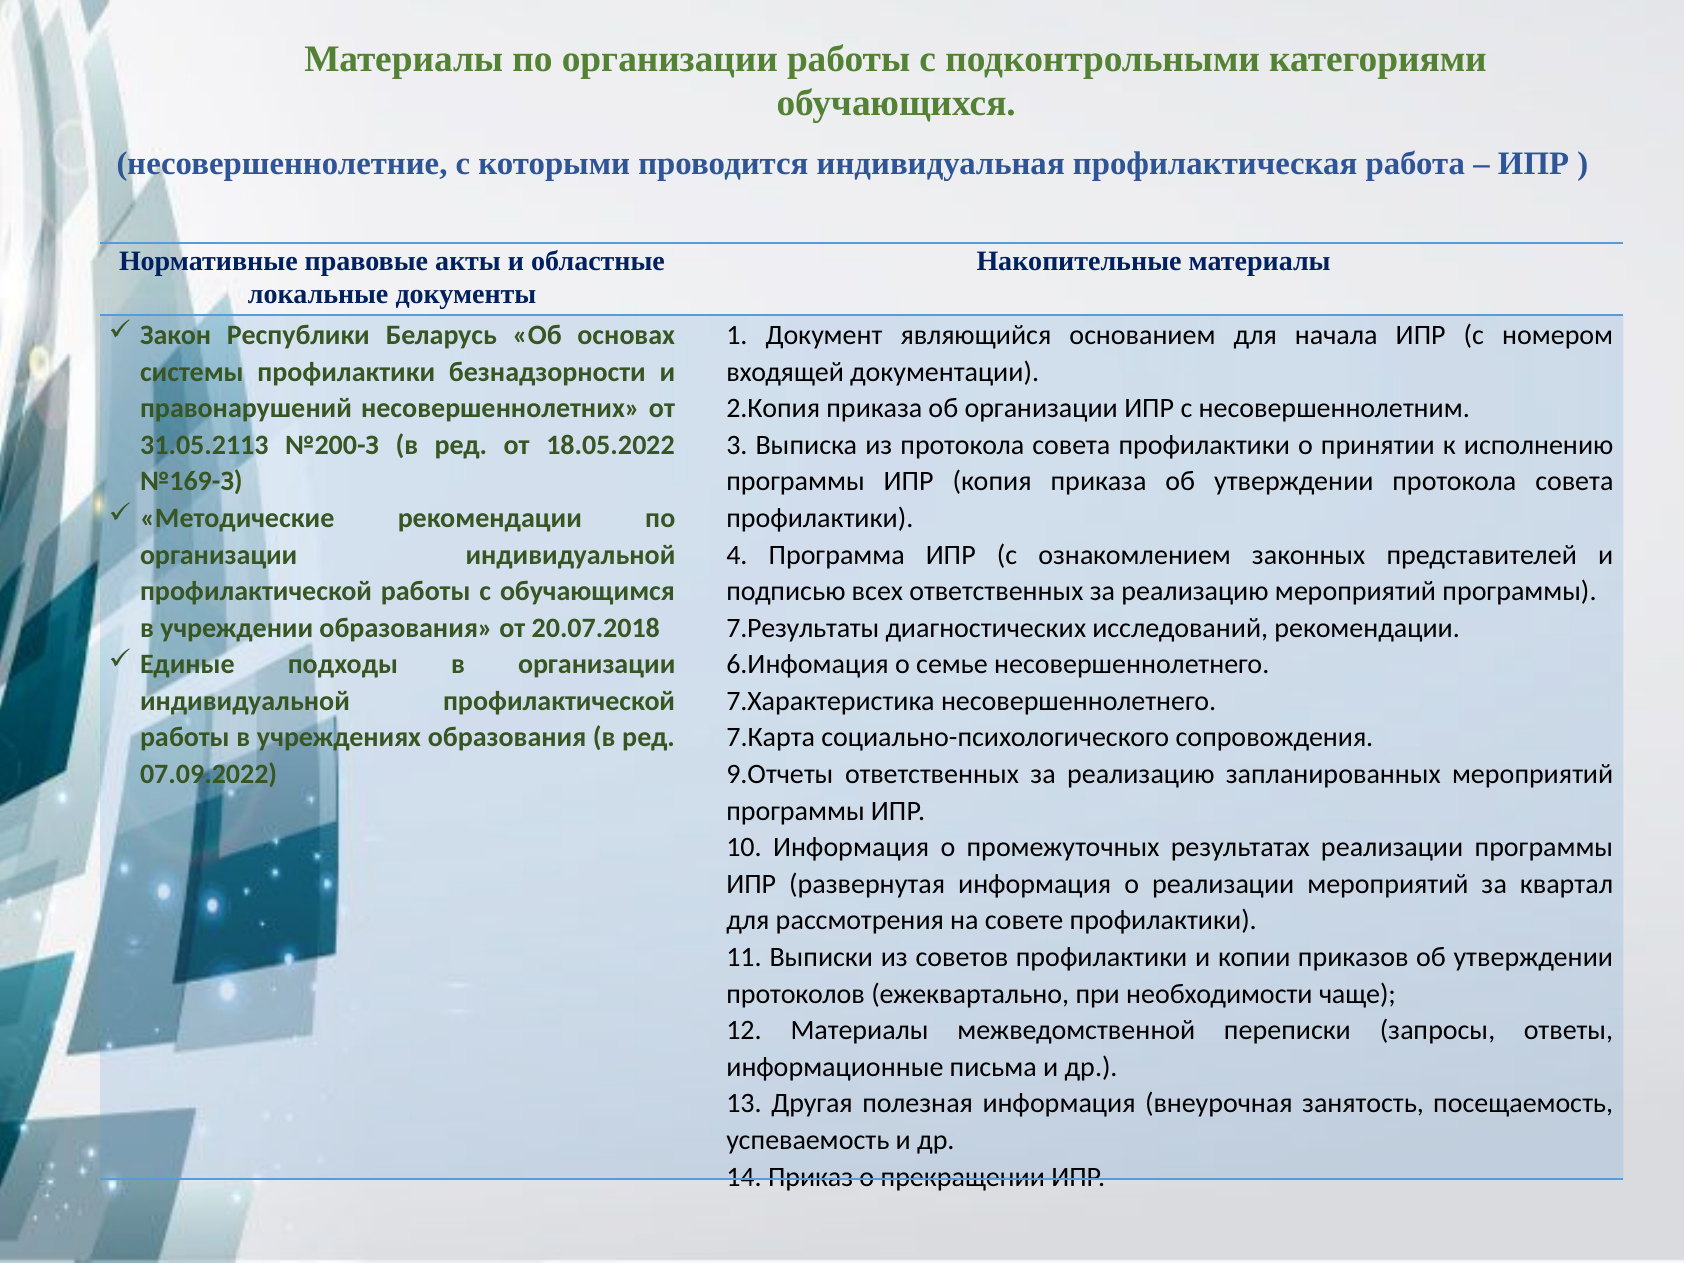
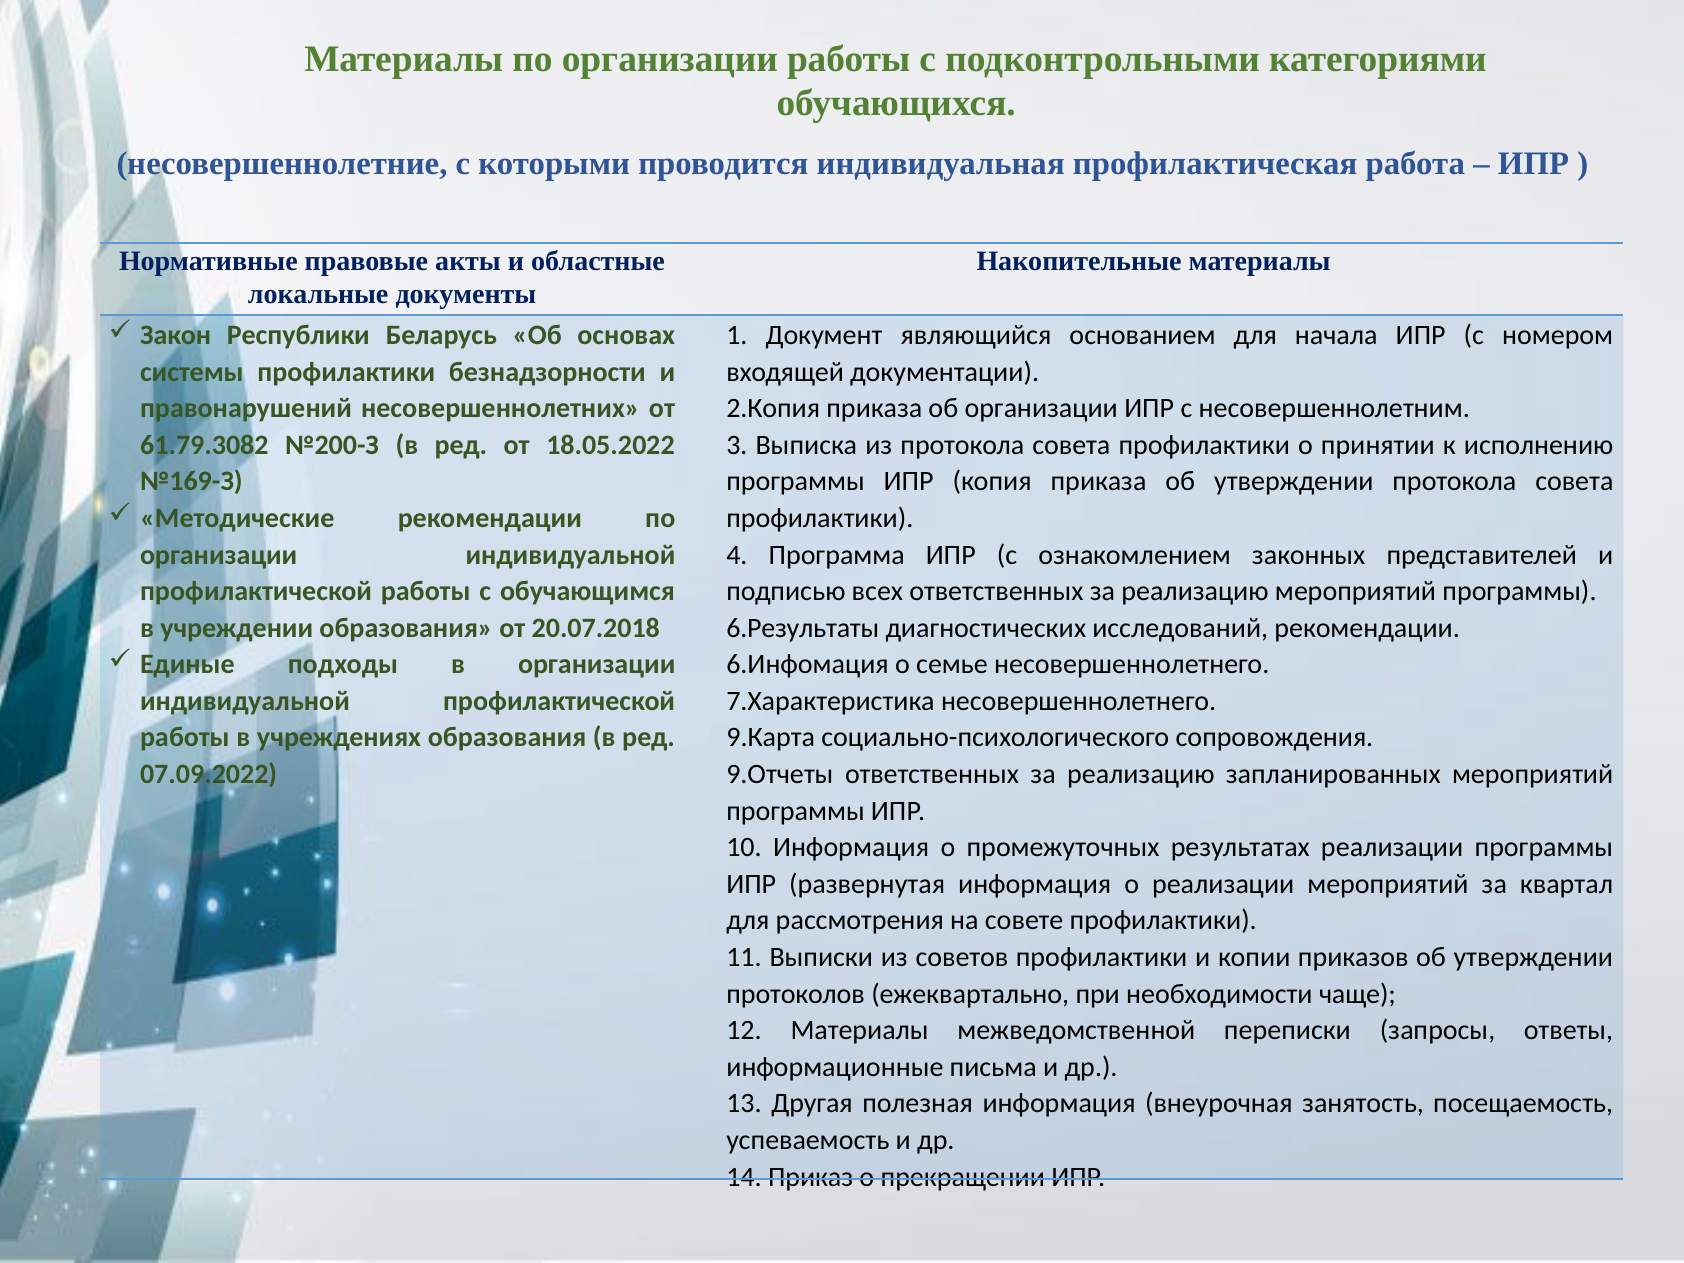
31.05.2113: 31.05.2113 -> 61.79.3082 (204, 445)
7.Результаты: 7.Результаты -> 6.Результаты (803, 628)
7.Карта: 7.Карта -> 9.Карта (771, 738)
